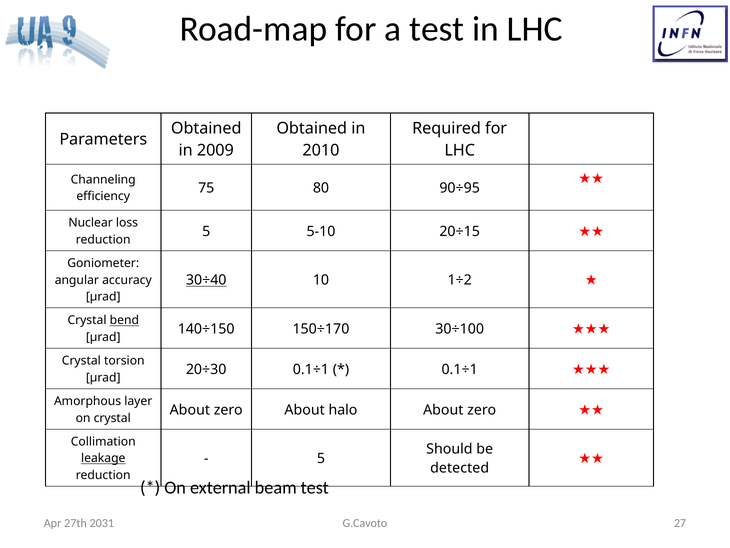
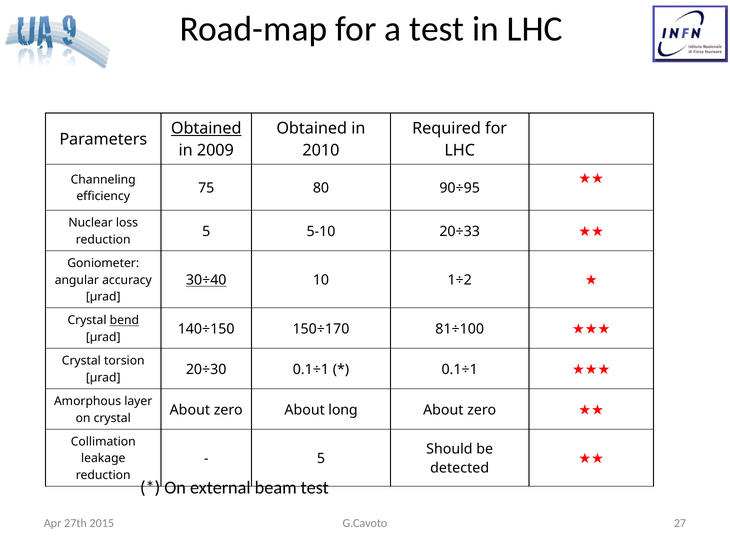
Obtained underline: none -> present (206, 128)
20÷15: 20÷15 -> 20÷33 (460, 231)
30÷100: 30÷100 -> 81÷100 (460, 329)
halo: halo -> long (343, 409)
leakage underline: present -> none (103, 458)
2031: 2031 -> 2015 (102, 523)
